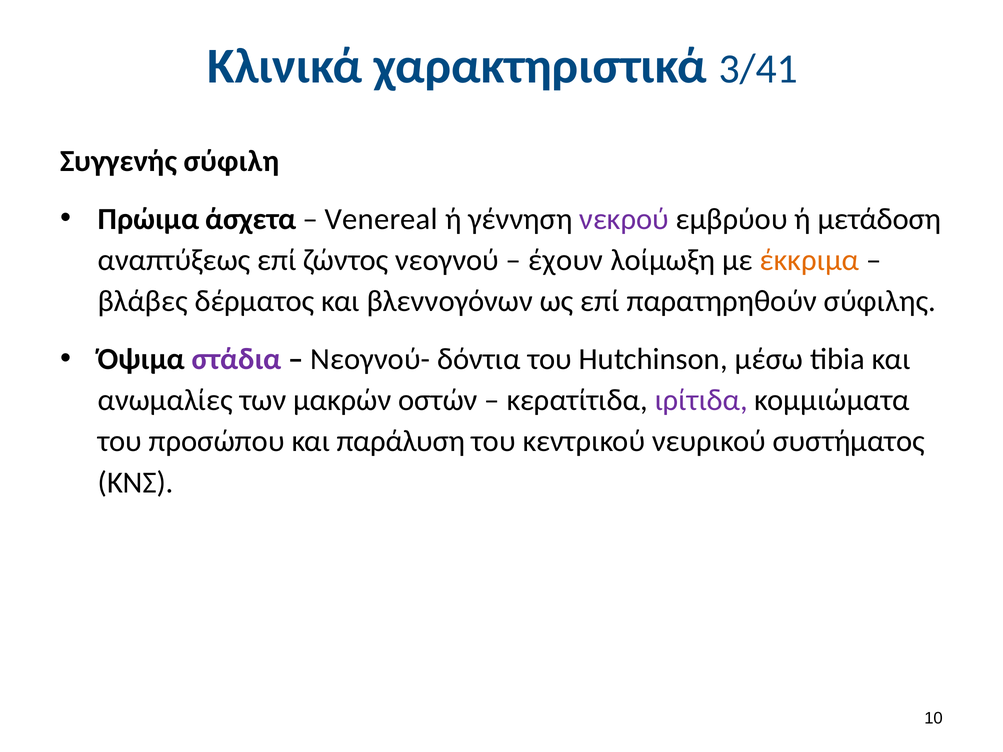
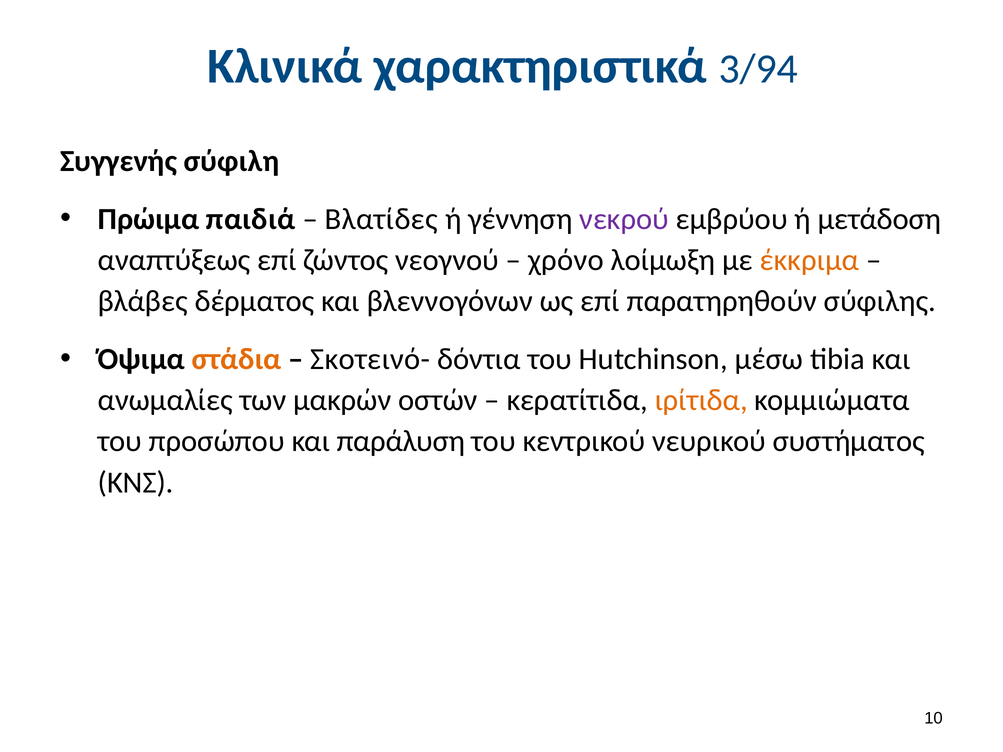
3/41: 3/41 -> 3/94 (758, 69)
άσχετα: άσχετα -> παιδιά (251, 219)
Venereal: Venereal -> Βλατίδες (381, 219)
έχουν: έχουν -> χρόνο (566, 260)
στάδια colour: purple -> orange (237, 359)
Νεογνού-: Νεογνού- -> Σκοτεινό- (370, 359)
ιρίτιδα colour: purple -> orange (701, 400)
